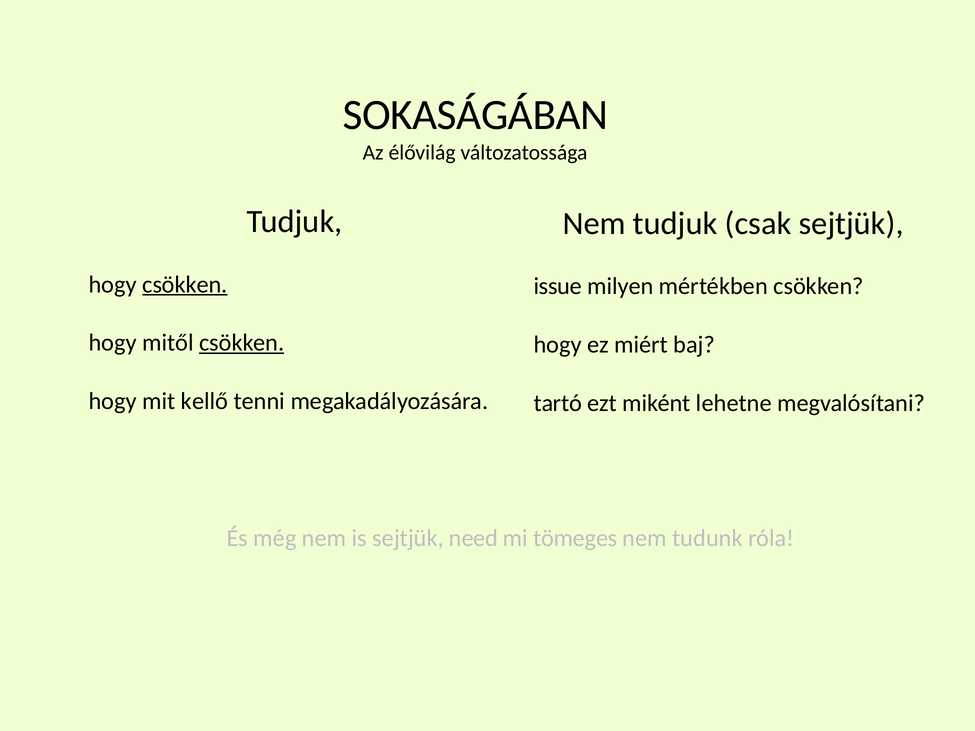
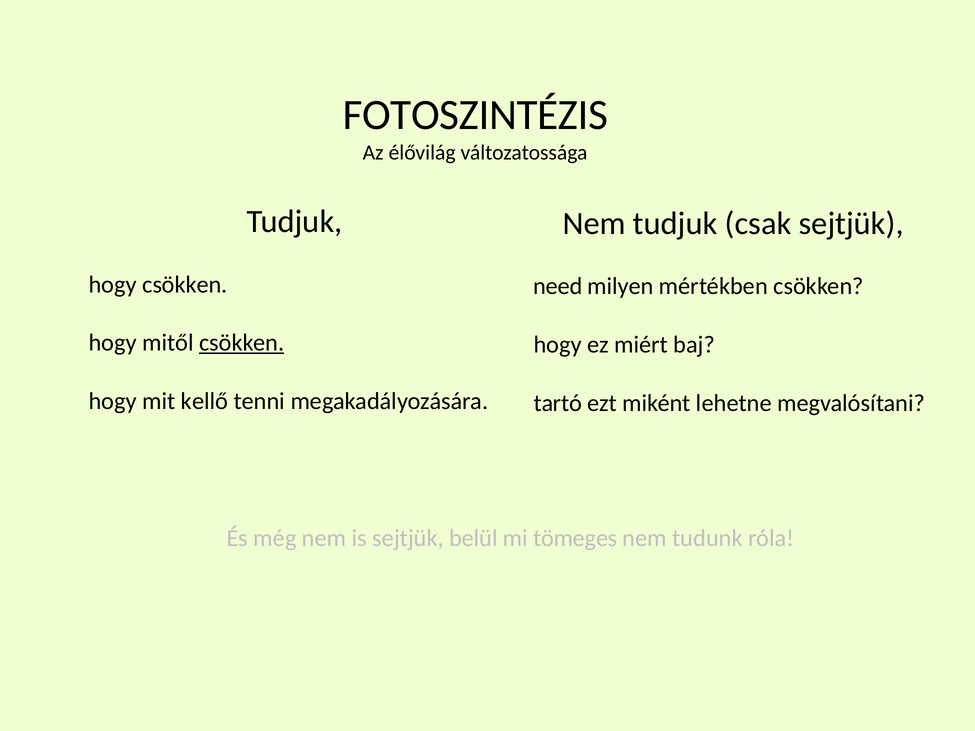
SOKASÁGÁBAN: SOKASÁGÁBAN -> FOTOSZINTÉZIS (475, 115)
csökken underline: present -> none (185, 285)
issue: issue -> need (558, 286)
need: need -> belül (473, 539)
